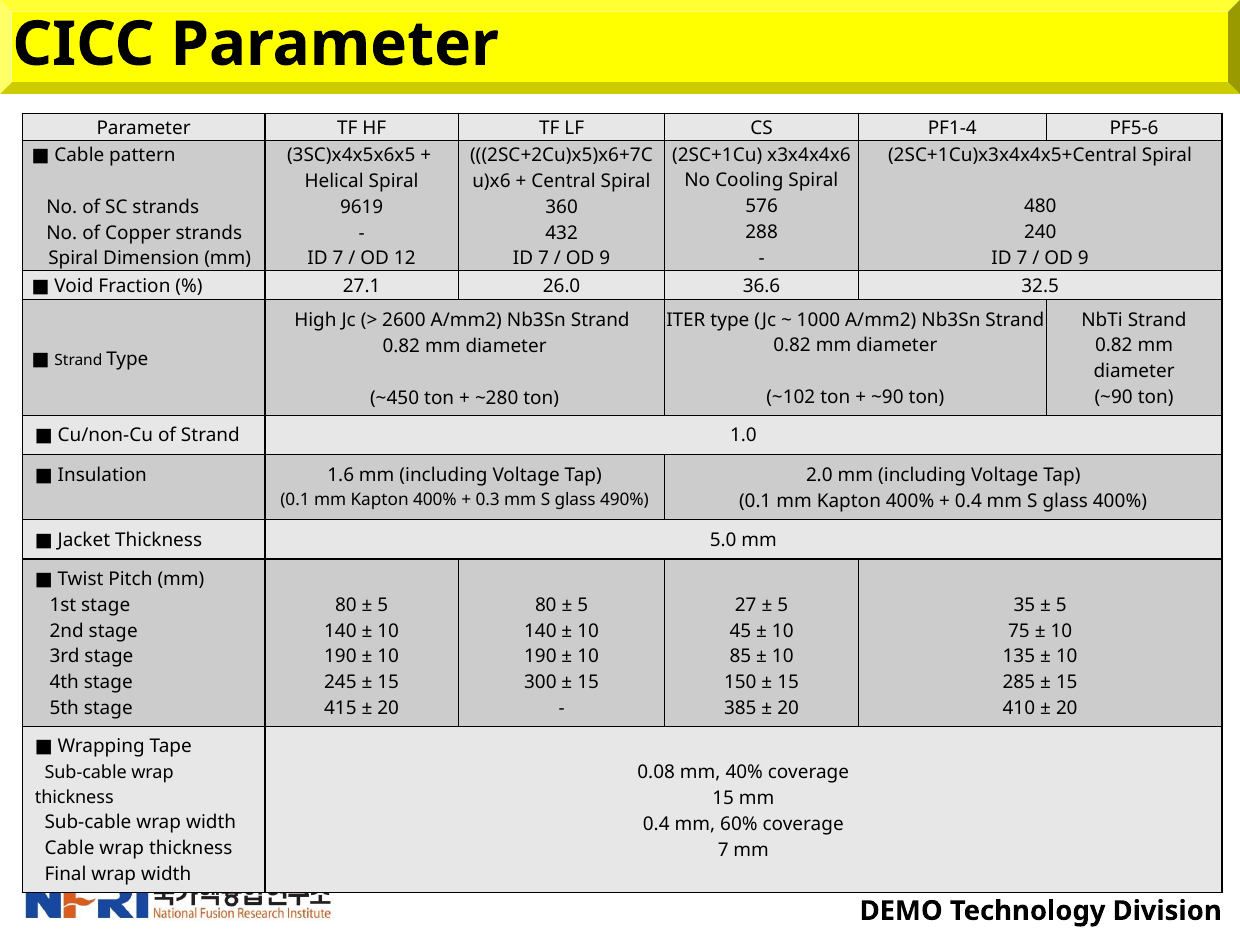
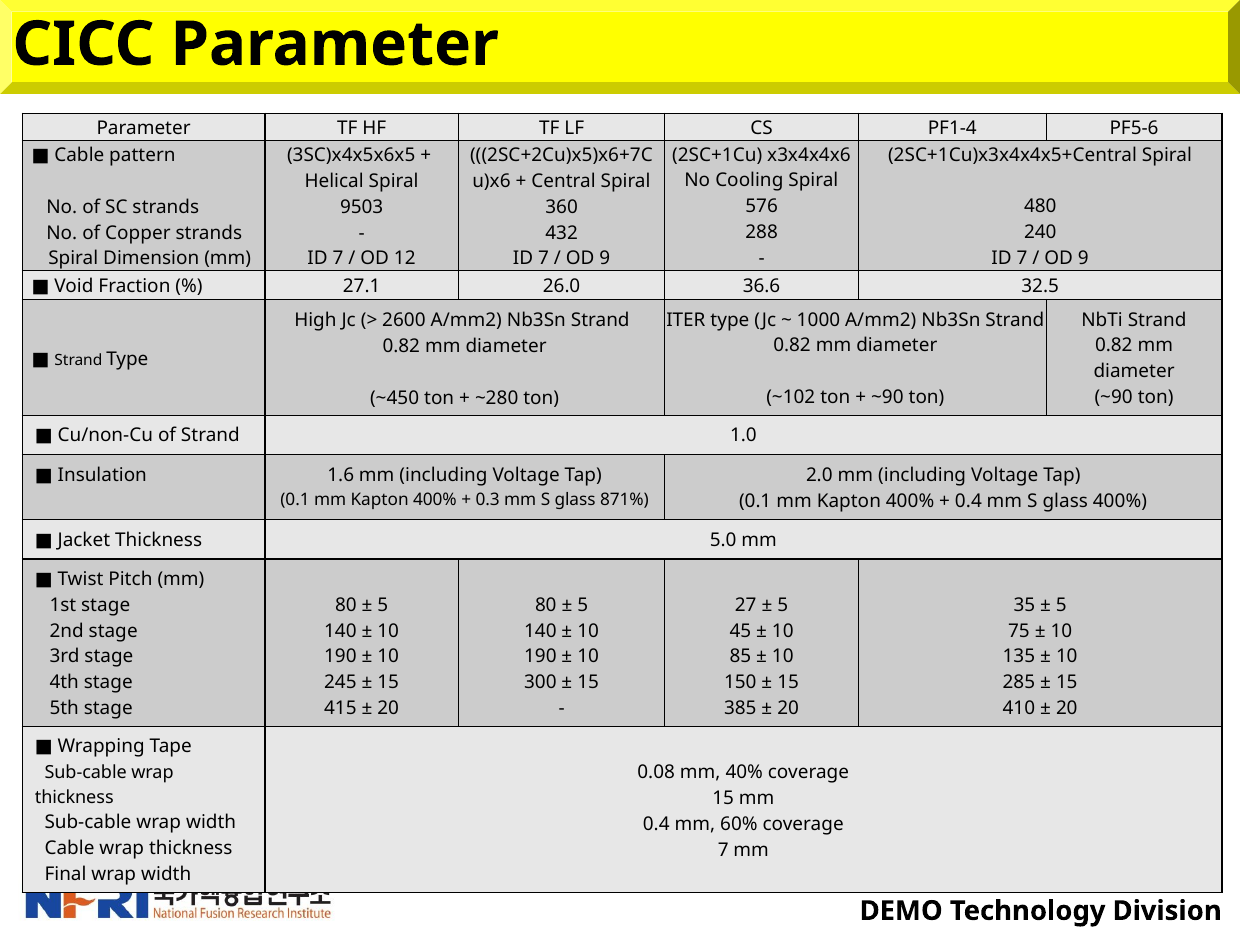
9619: 9619 -> 9503 (362, 207)
490%: 490% -> 871% (624, 499)
